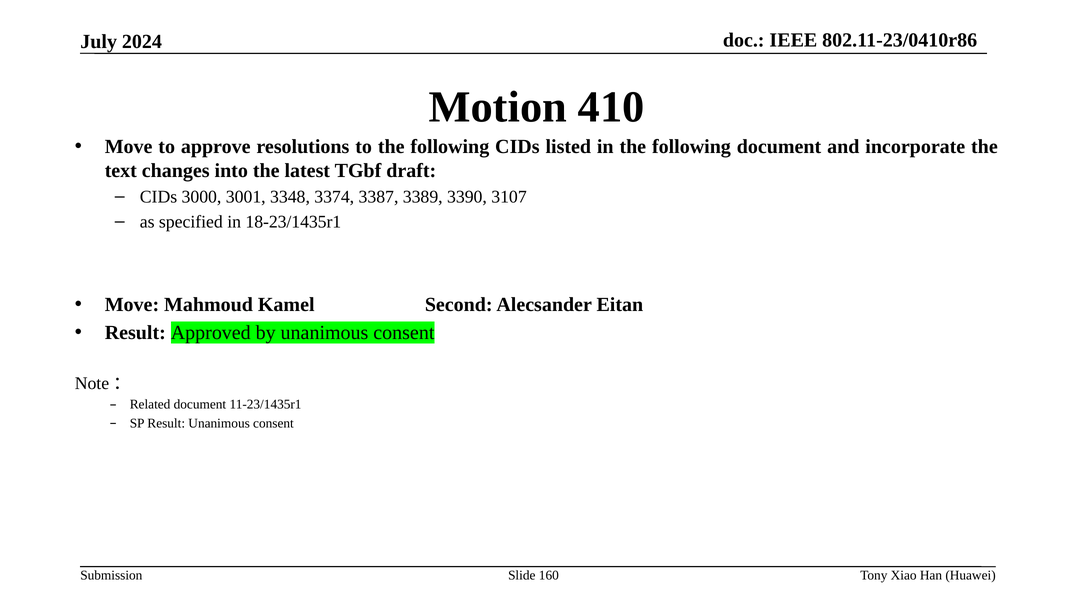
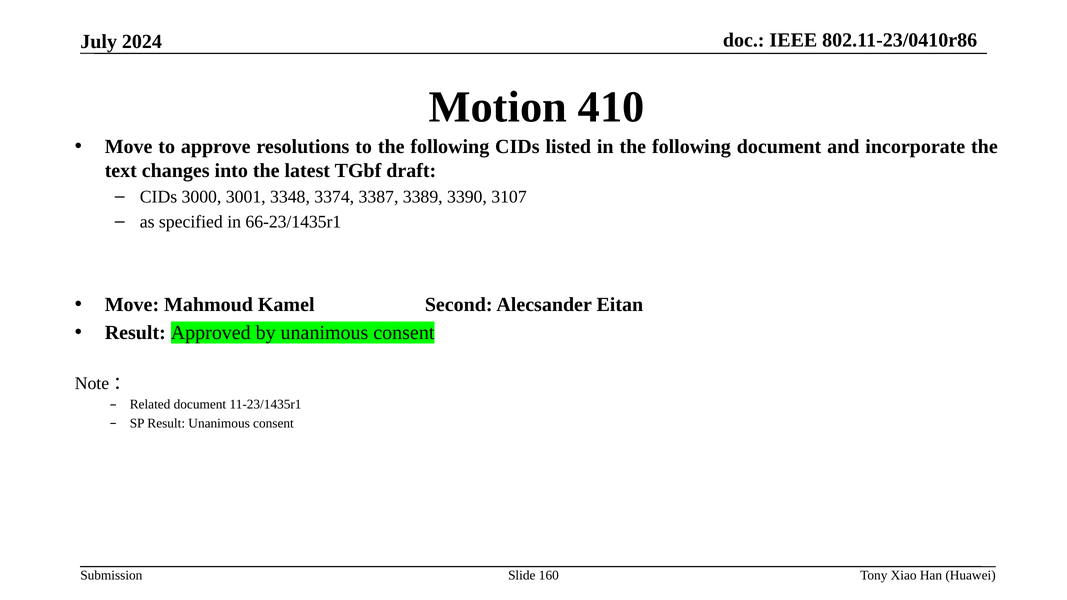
18-23/1435r1: 18-23/1435r1 -> 66-23/1435r1 (293, 222)
